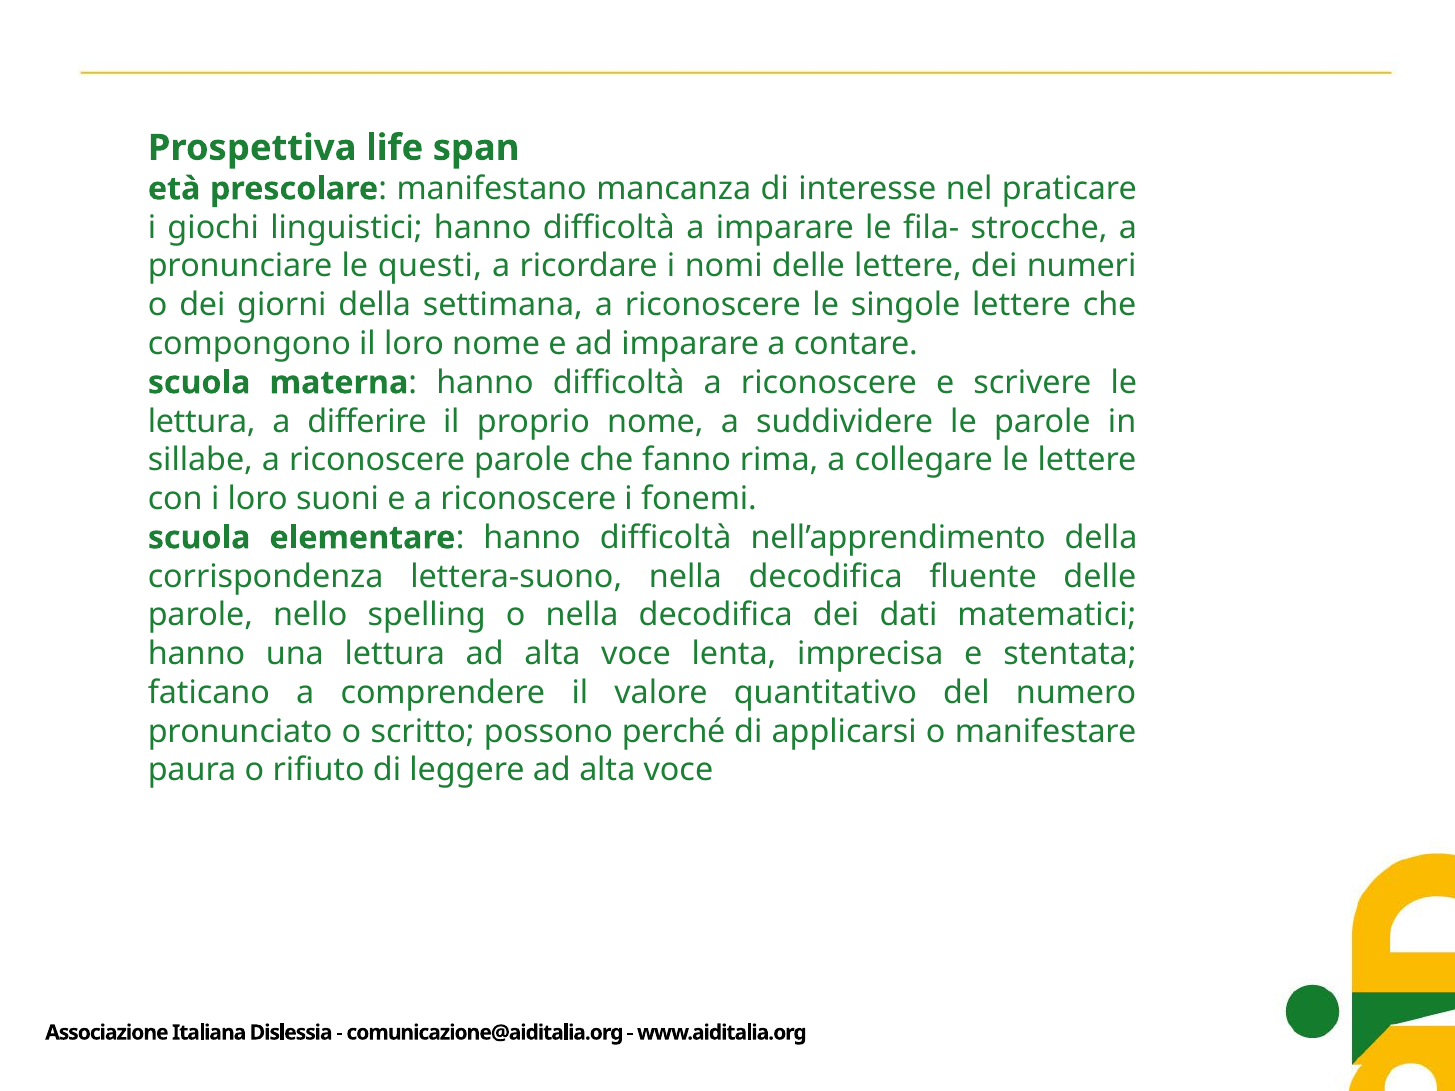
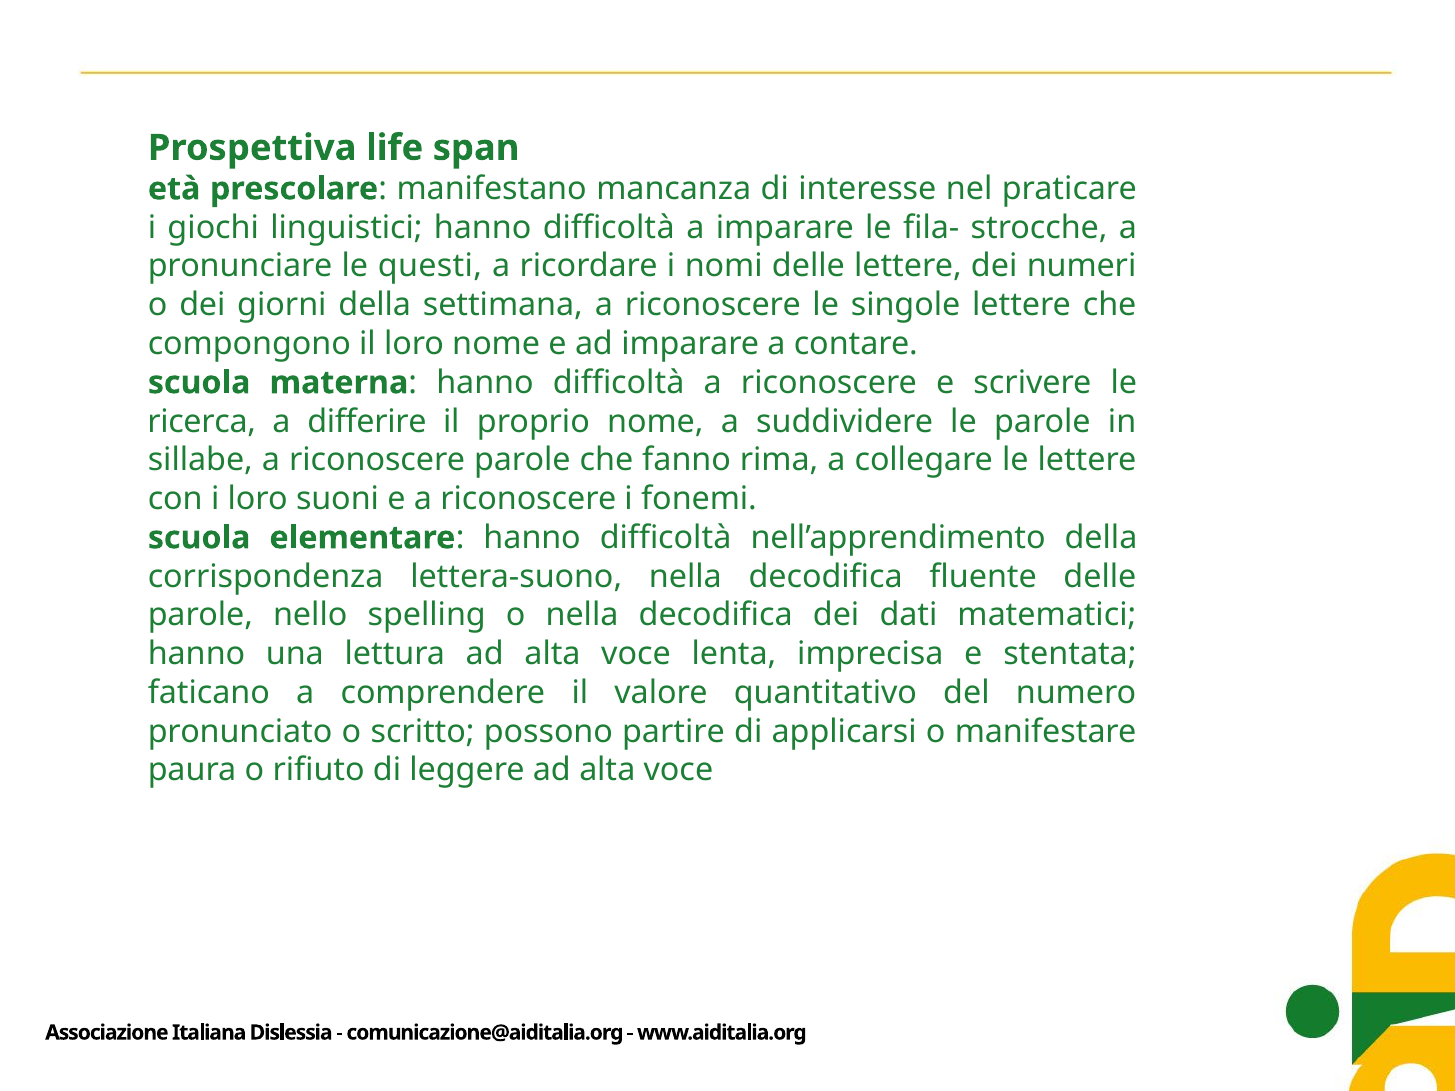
lettura: lettura -> ricerca (202, 421)
perché: perché -> partire (674, 732)
